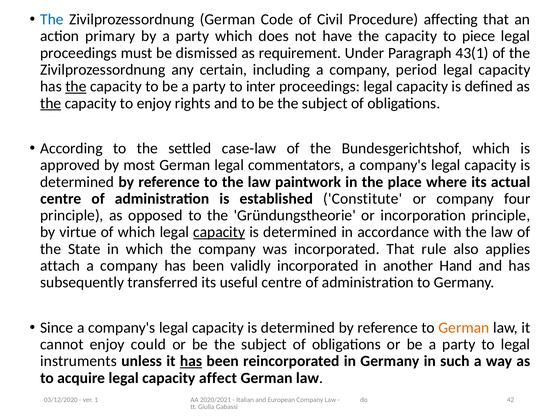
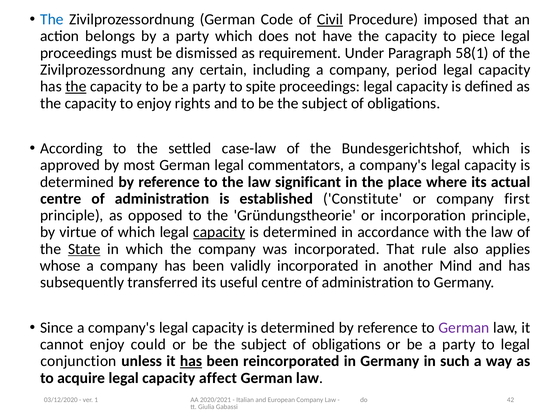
Civil underline: none -> present (330, 19)
affecting: affecting -> imposed (451, 19)
primary: primary -> belongs (110, 36)
43(1: 43(1 -> 58(1 (472, 53)
inter: inter -> spite (261, 86)
the underline: present -> none (51, 103)
paintwork: paintwork -> significant (308, 182)
four: four -> first (517, 198)
State underline: none -> present (84, 249)
attach: attach -> whose (60, 265)
Hand: Hand -> Mind (456, 265)
German colour: orange -> purple (464, 327)
instruments: instruments -> conjunction (78, 361)
